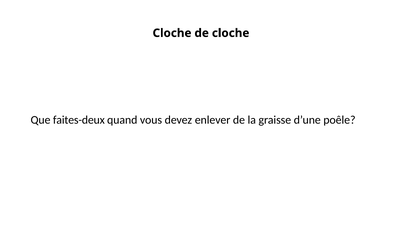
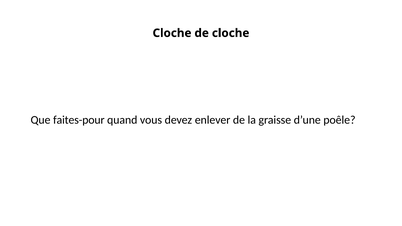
faites-deux: faites-deux -> faites-pour (79, 120)
